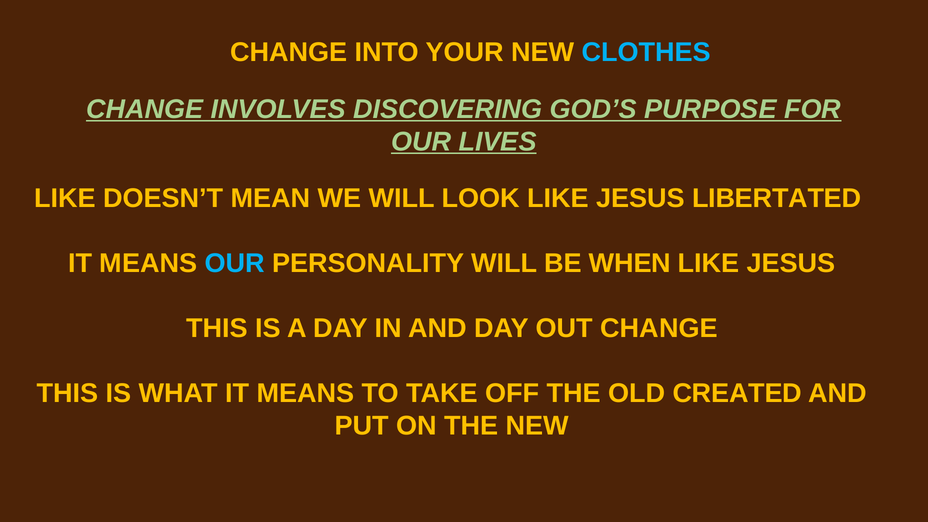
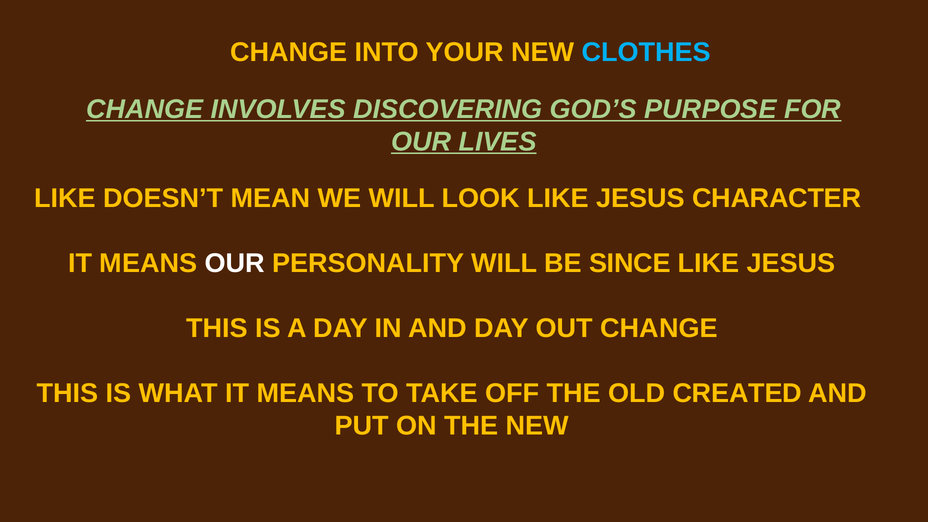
LIBERTATED: LIBERTATED -> CHARACTER (777, 199)
OUR colour: light blue -> white (235, 264)
WHEN: WHEN -> SINCE (630, 264)
